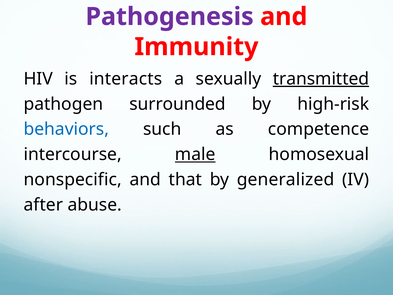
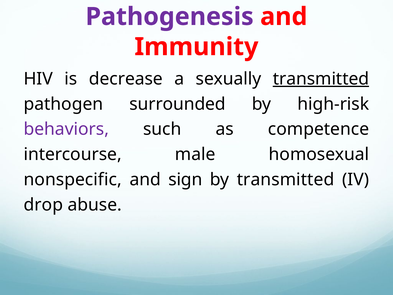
interacts: interacts -> decrease (126, 79)
behaviors colour: blue -> purple (66, 129)
male underline: present -> none (195, 154)
that: that -> sign (185, 179)
by generalized: generalized -> transmitted (286, 179)
after: after -> drop (43, 205)
